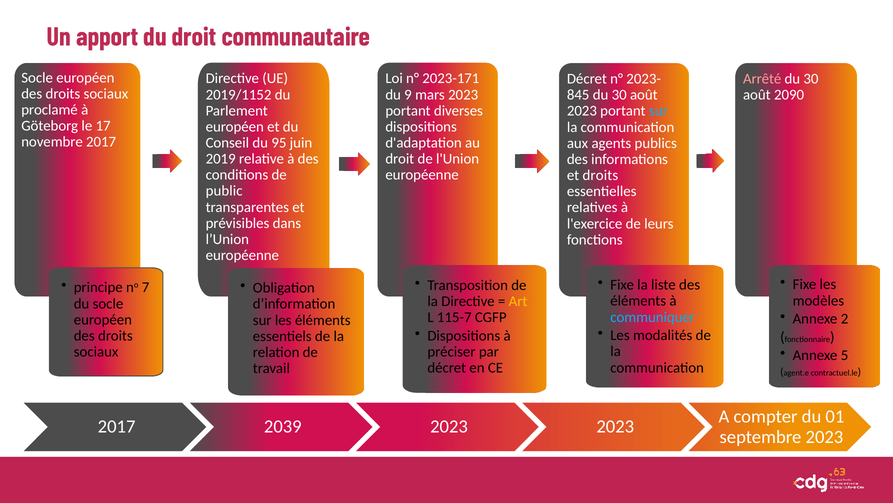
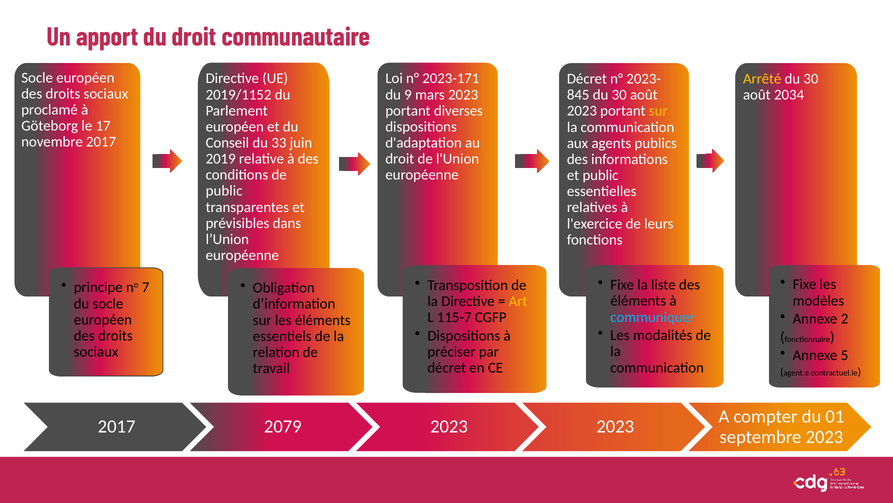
Arrêté colour: pink -> yellow (762, 79)
2090: 2090 -> 2034 (789, 95)
sur colour: light blue -> yellow (658, 111)
95: 95 -> 33 (279, 143)
et droits: droits -> public (601, 175)
2039: 2039 -> 2079 (283, 426)
